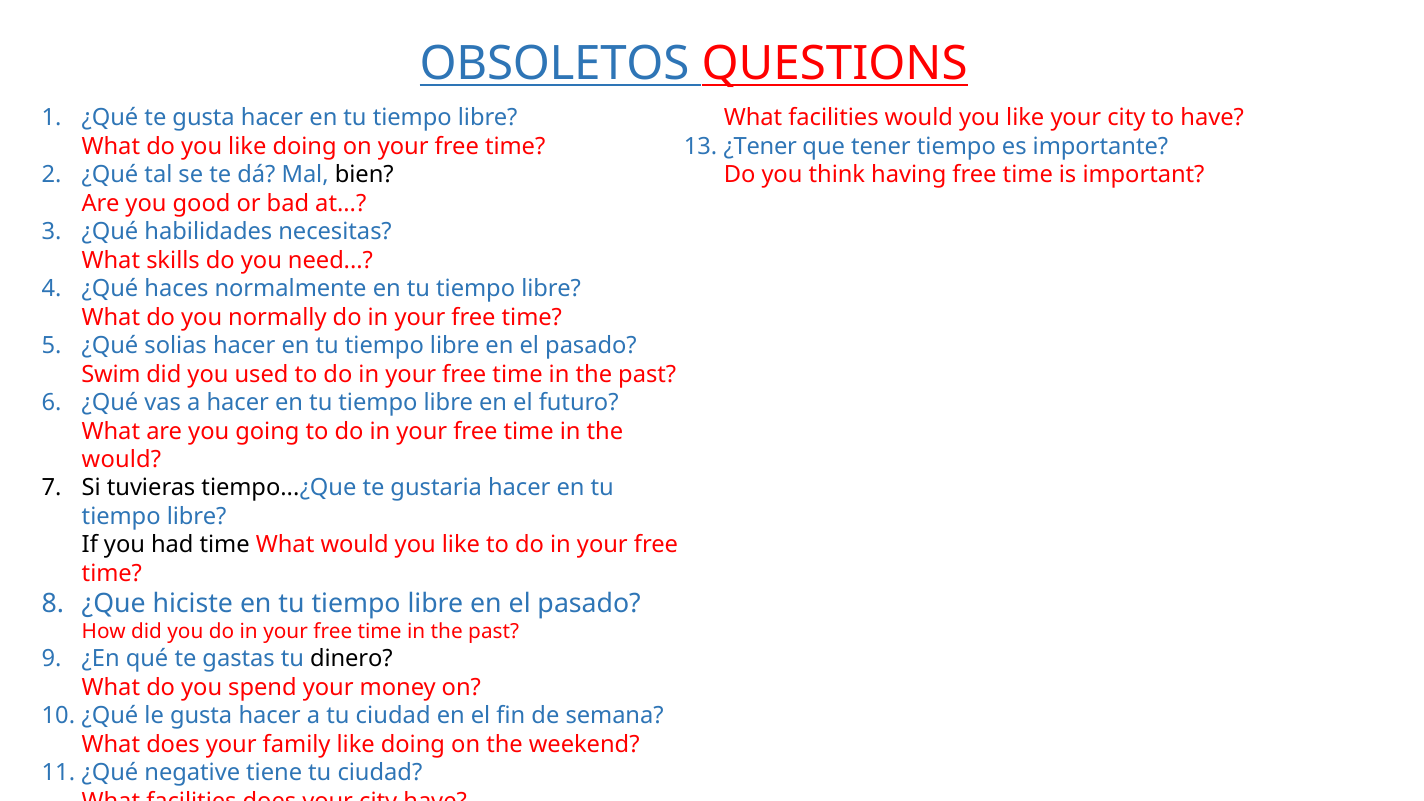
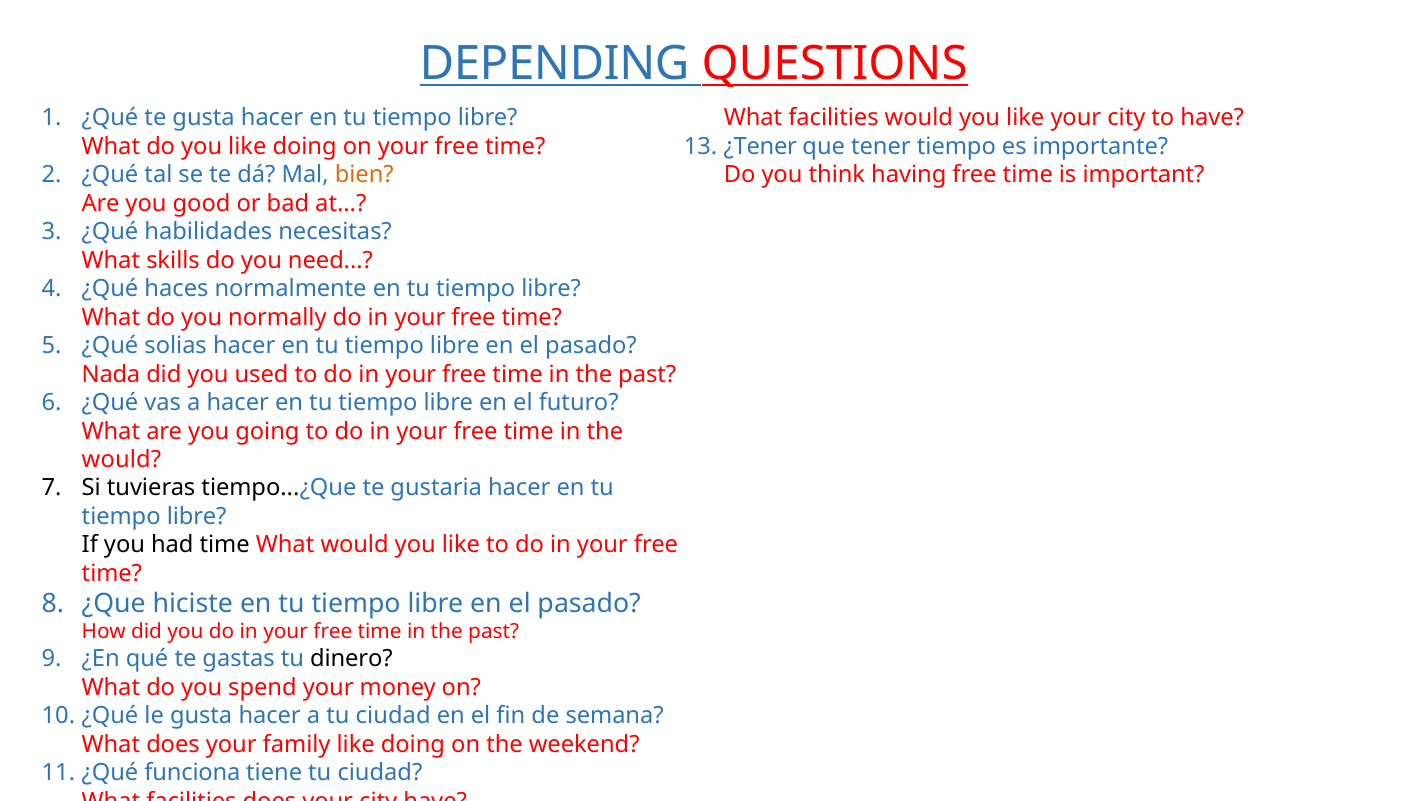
OBSOLETOS: OBSOLETOS -> DEPENDING (555, 63)
bien colour: black -> orange (364, 175)
Swim: Swim -> Nada (111, 374)
negative: negative -> funciona (192, 773)
